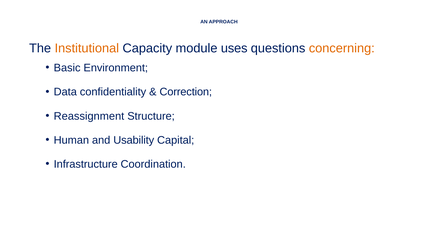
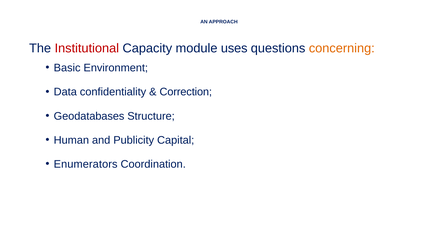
Institutional colour: orange -> red (87, 48)
Reassignment: Reassignment -> Geodatabases (89, 116)
Usability: Usability -> Publicity (134, 140)
Infrastructure: Infrastructure -> Enumerators (86, 164)
